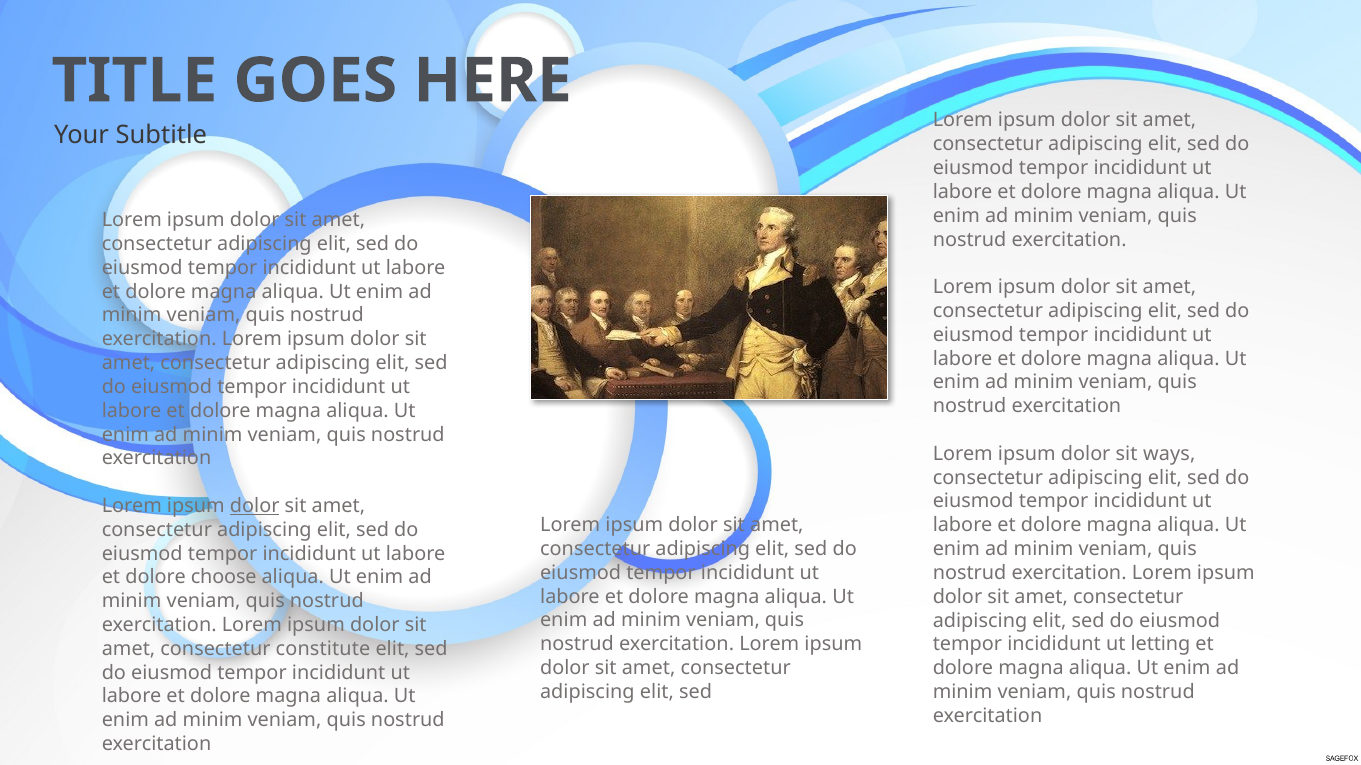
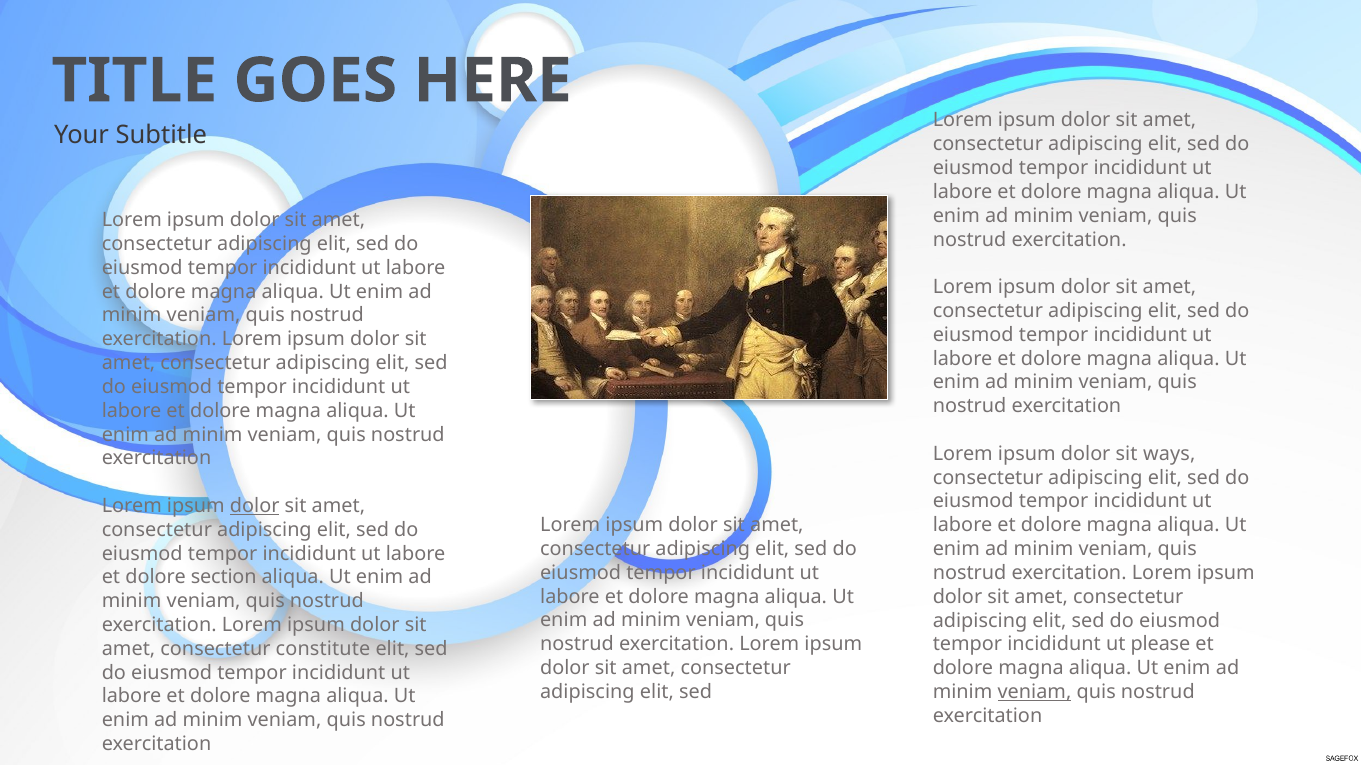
choose: choose -> section (224, 578)
letting: letting -> please (1160, 645)
veniam underline: none -> present (1034, 692)
